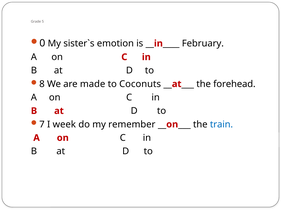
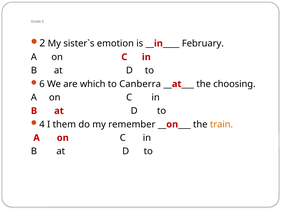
0: 0 -> 2 (42, 43)
8: 8 -> 6 (42, 84)
made: made -> which (93, 84)
Coconuts: Coconuts -> Canberra (140, 84)
forehead: forehead -> choosing (234, 84)
7: 7 -> 4 (42, 125)
week: week -> them (64, 125)
train colour: blue -> orange (221, 125)
